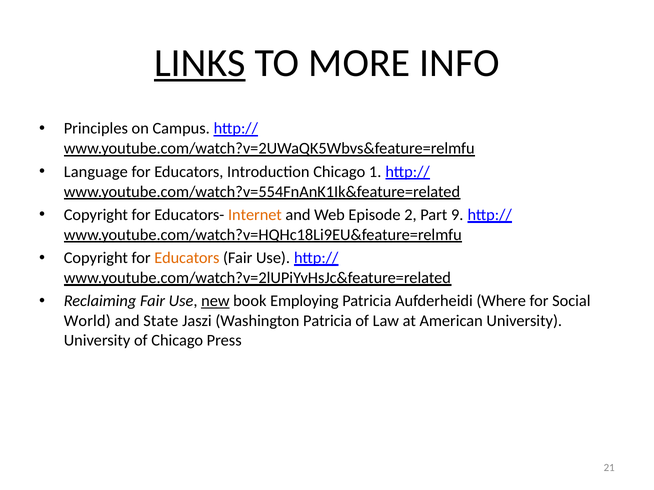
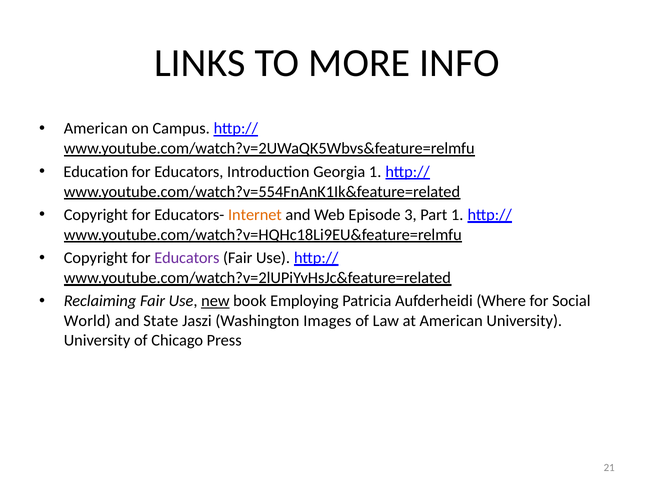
LINKS underline: present -> none (200, 63)
Principles: Principles -> American (96, 129)
Language: Language -> Education (96, 172)
Introduction Chicago: Chicago -> Georgia (339, 172)
2: 2 -> 3 (410, 215)
Part 9: 9 -> 1 (457, 215)
Educators colour: orange -> purple (187, 258)
Washington Patricia: Patricia -> Images (327, 321)
